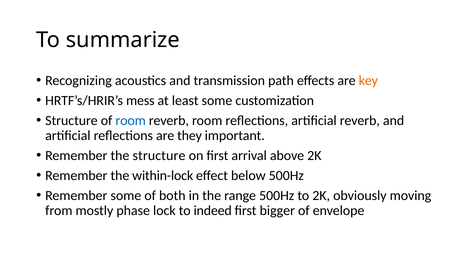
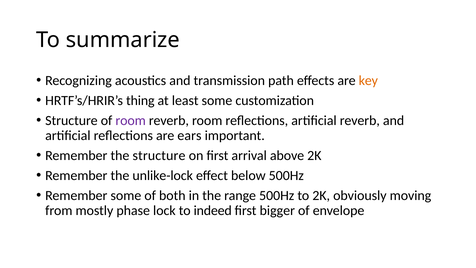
mess: mess -> thing (140, 100)
room colour: blue -> purple (131, 120)
they: they -> ears (189, 135)
within-lock: within-lock -> unlike-lock (163, 175)
